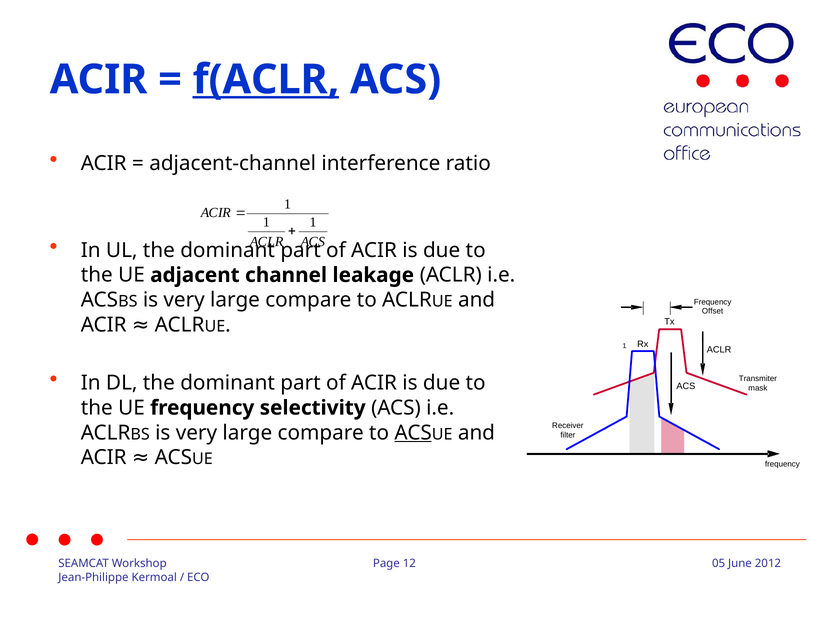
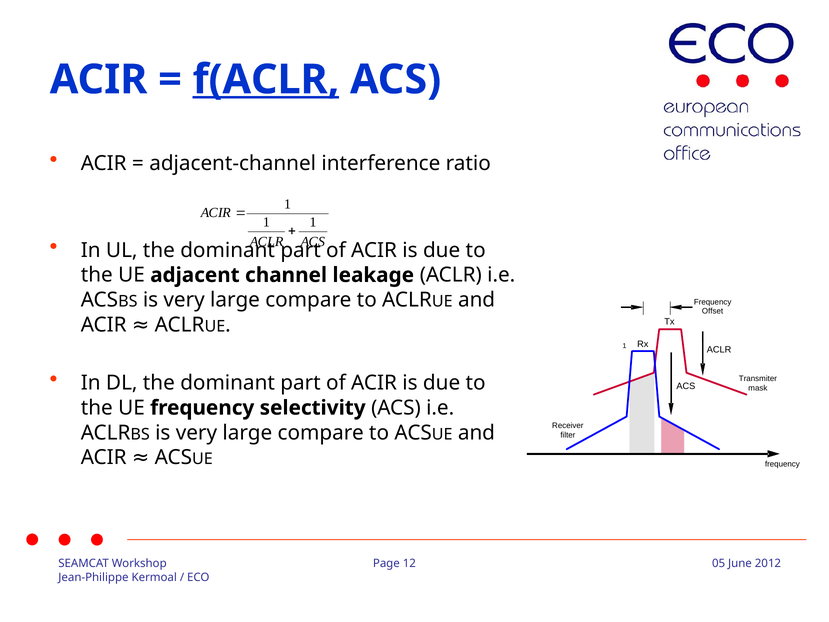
ACS underline: present -> none (413, 433)
